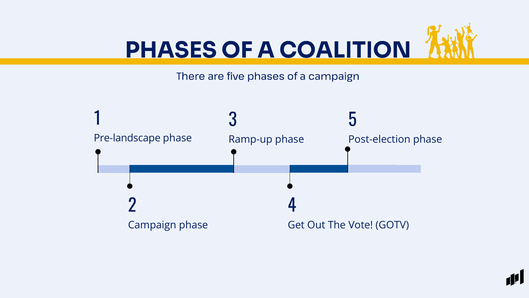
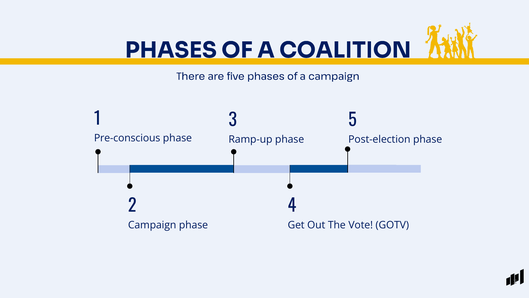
Pre-landscape: Pre-landscape -> Pre-conscious (127, 138)
